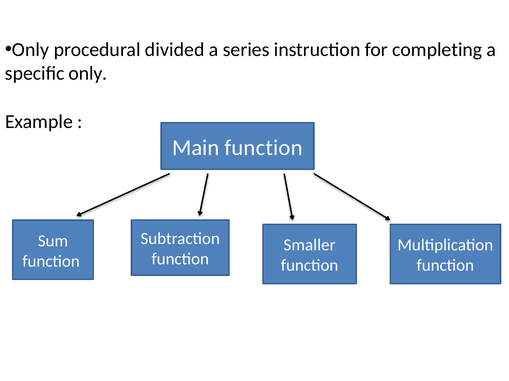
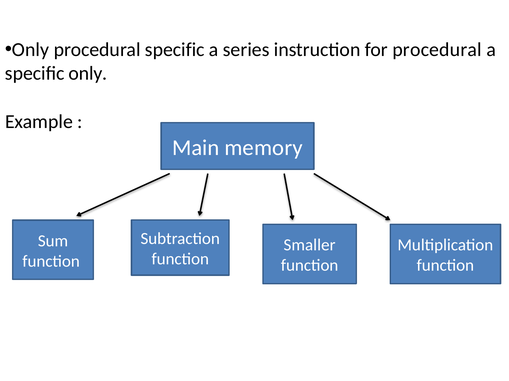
procedural divided: divided -> specific (175, 50)
for completing: completing -> procedural (437, 50)
Main function: function -> memory (264, 148)
